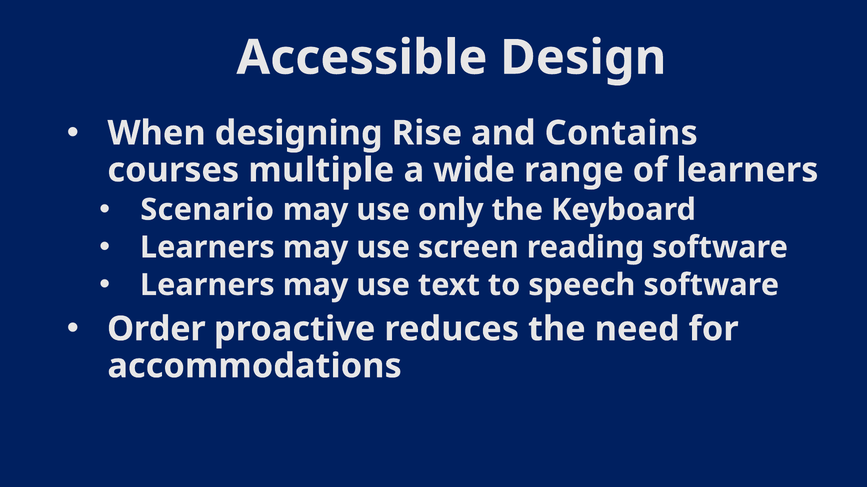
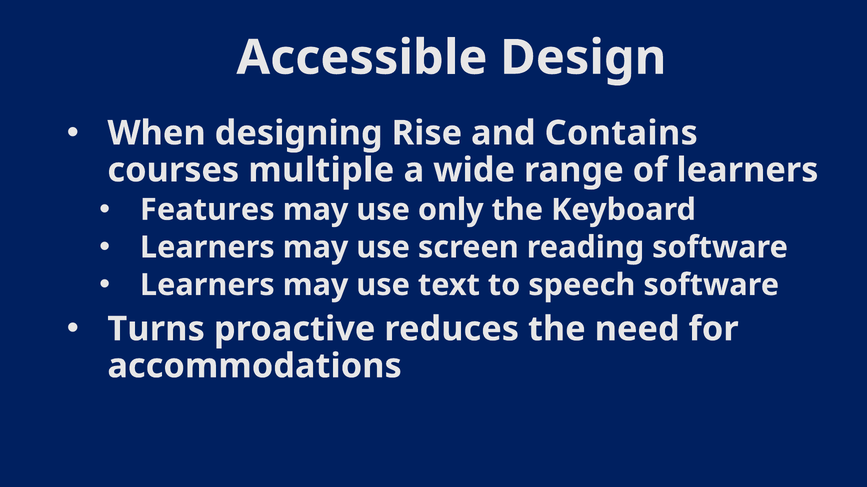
Scenario: Scenario -> Features (207, 210)
Order: Order -> Turns (156, 329)
